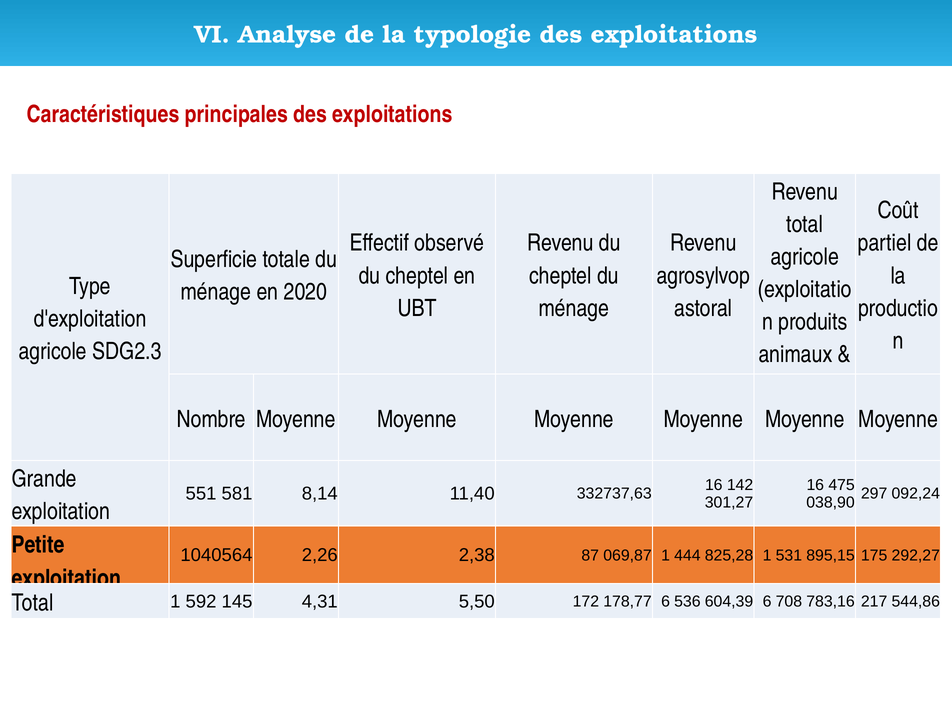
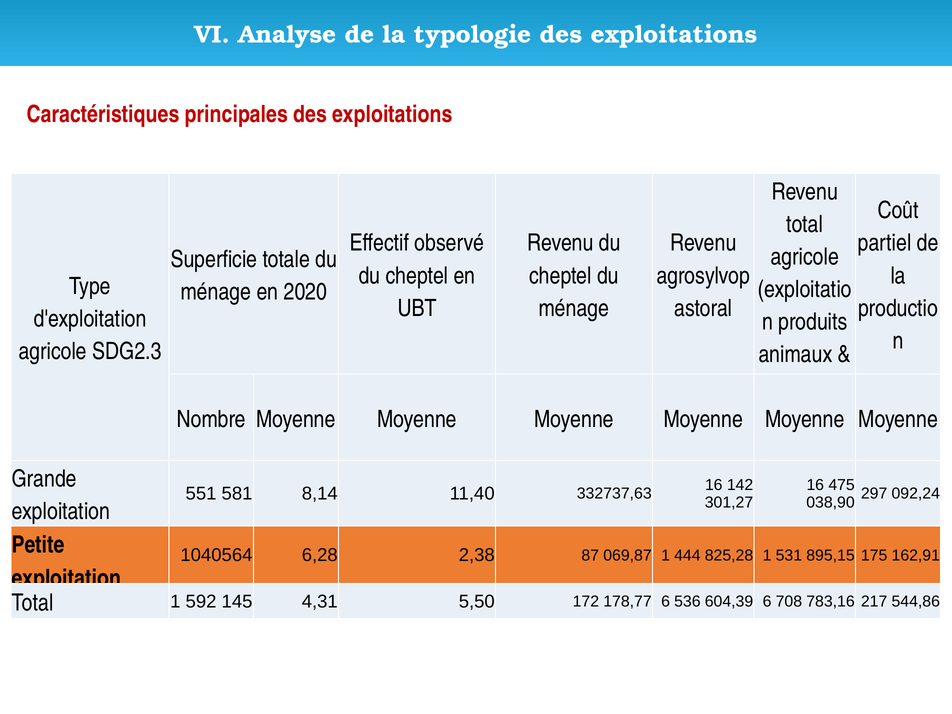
2,26: 2,26 -> 6,28 (320, 555)
292,27: 292,27 -> 162,91 (916, 555)
